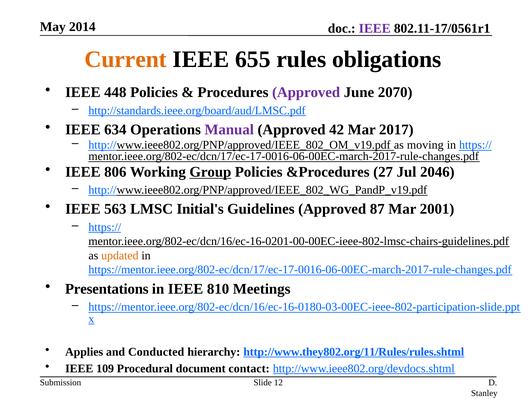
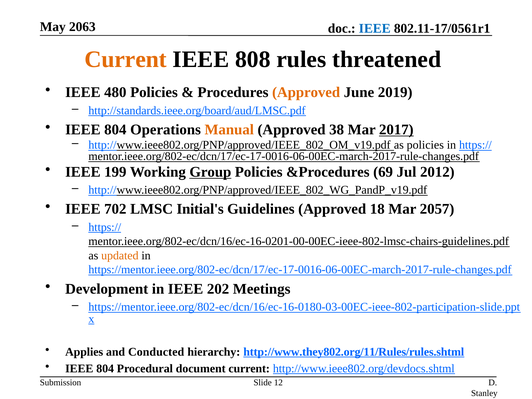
2014: 2014 -> 2063 (82, 27)
IEEE colour: purple -> blue (375, 28)
655: 655 -> 808 (253, 59)
obligations: obligations -> threatened (387, 59)
448: 448 -> 480 (115, 92)
Approved colour: purple -> orange (306, 92)
2070: 2070 -> 2019 (395, 92)
634: 634 -> 804 (115, 130)
Manual colour: purple -> orange (229, 130)
42: 42 -> 38 (337, 130)
2017 underline: none -> present (396, 130)
as moving: moving -> policies (425, 145)
806: 806 -> 199 (115, 172)
27: 27 -> 69 (383, 172)
2046: 2046 -> 2012 (437, 172)
563: 563 -> 702 (115, 209)
87: 87 -> 18 (377, 209)
2001: 2001 -> 2057 (437, 209)
Presentations: Presentations -> Development (107, 289)
810: 810 -> 202 (218, 289)
109: 109 -> 804 (105, 368)
document contact: contact -> current (249, 368)
